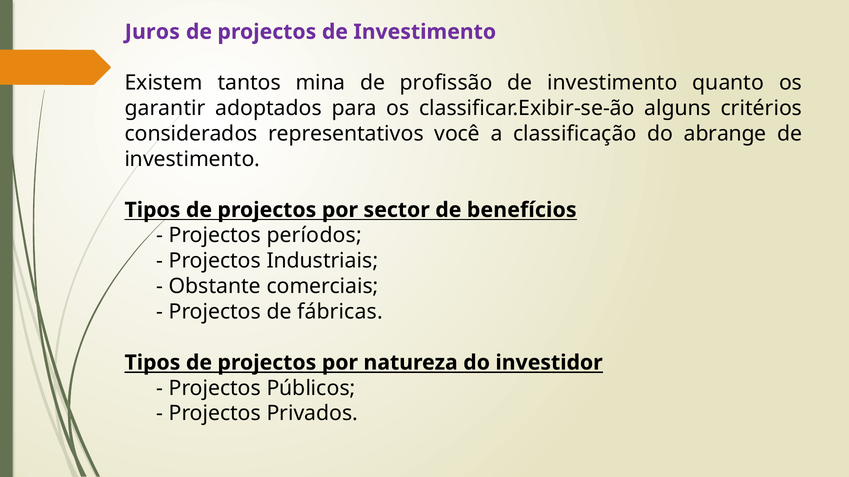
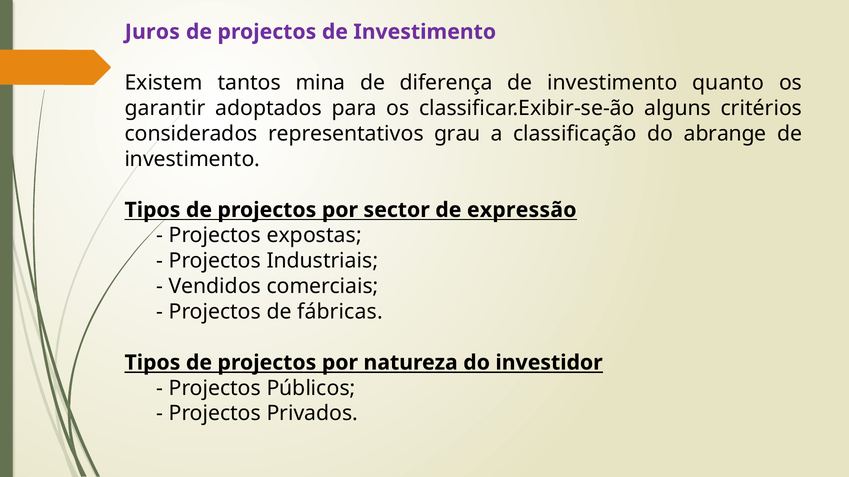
profissão: profissão -> diferença (446, 83)
você: você -> grau (457, 134)
benefícios: benefícios -> expressão (522, 210)
períodos: períodos -> expostas (314, 236)
Obstante: Obstante -> Vendidos (215, 287)
